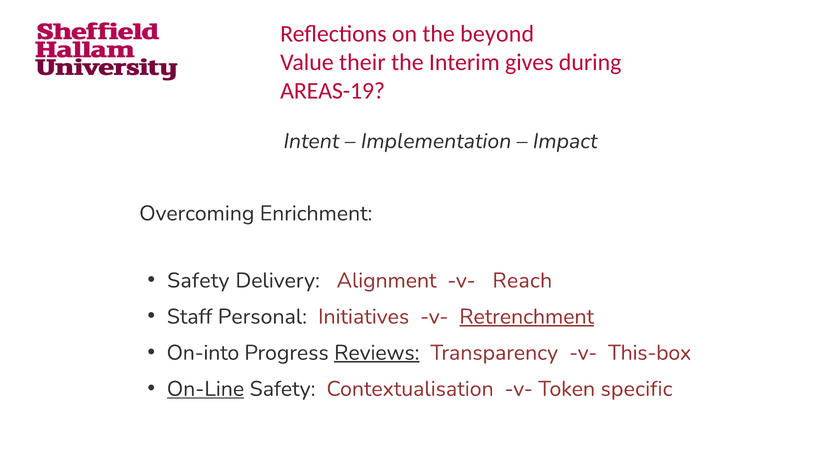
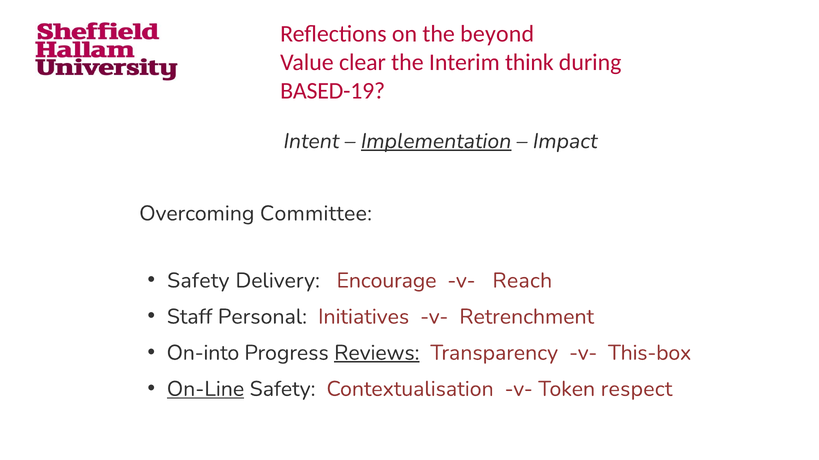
their: their -> clear (362, 62)
gives: gives -> think (529, 62)
AREAS-19: AREAS-19 -> BASED-19 (333, 91)
Implementation underline: none -> present (436, 141)
Enrichment: Enrichment -> Committee (316, 214)
Alignment: Alignment -> Encourage (387, 281)
Retrenchment underline: present -> none (527, 317)
specific: specific -> respect (637, 389)
